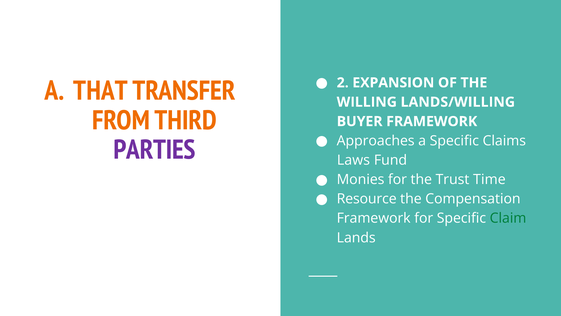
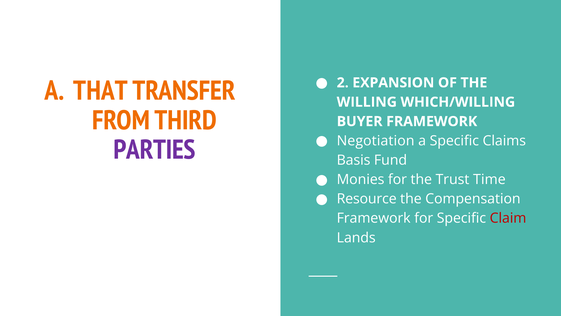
LANDS/WILLING: LANDS/WILLING -> WHICH/WILLING (458, 102)
Approaches: Approaches -> Negotiation (376, 141)
Laws: Laws -> Basis (354, 160)
Claim colour: green -> red (508, 218)
